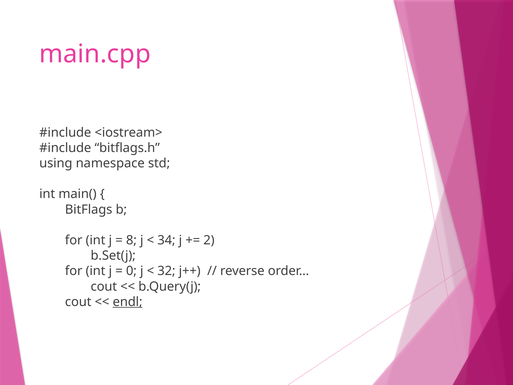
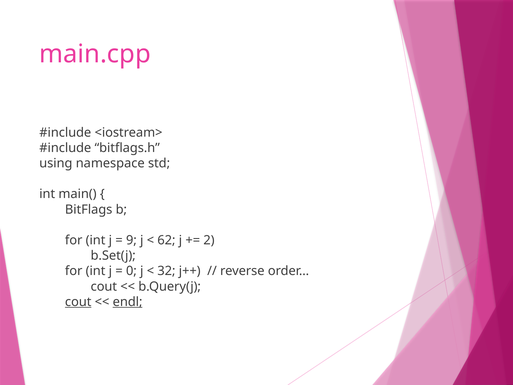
8: 8 -> 9 (131, 240)
34: 34 -> 62 (166, 240)
cout underline: none -> present (78, 302)
